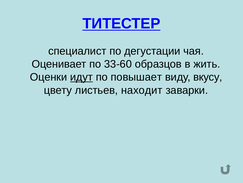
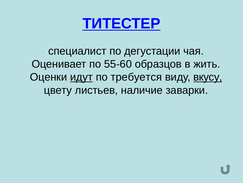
33-60: 33-60 -> 55-60 (118, 64)
повышает: повышает -> требуется (136, 77)
вкусу underline: none -> present (208, 77)
находит: находит -> наличие (142, 90)
